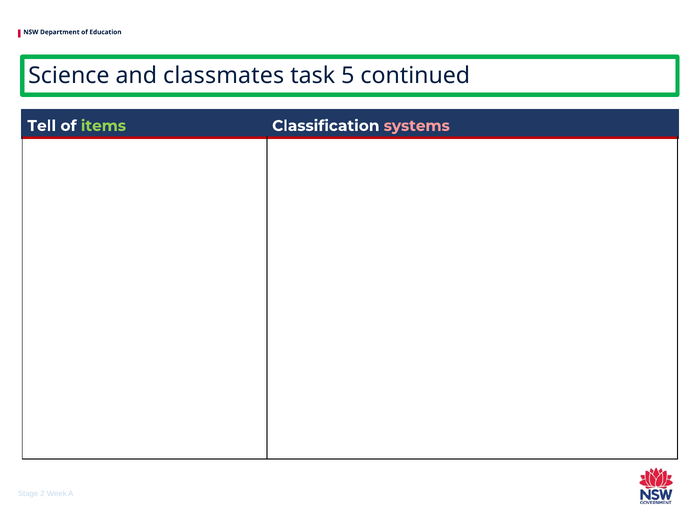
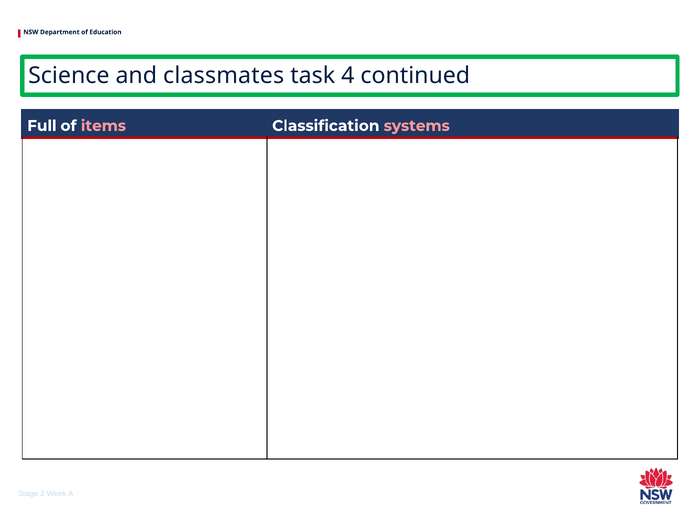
5: 5 -> 4 (348, 76)
Tell: Tell -> Full (42, 126)
items colour: light green -> pink (103, 126)
